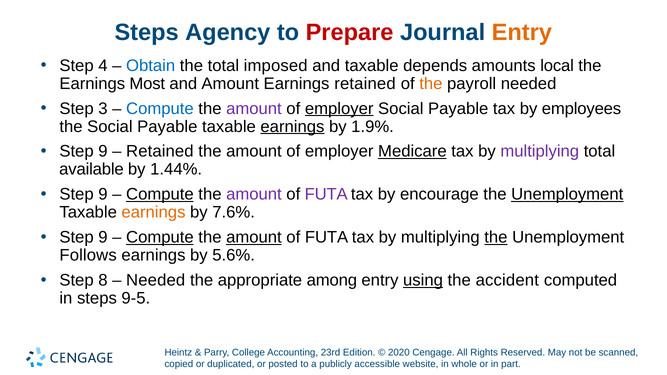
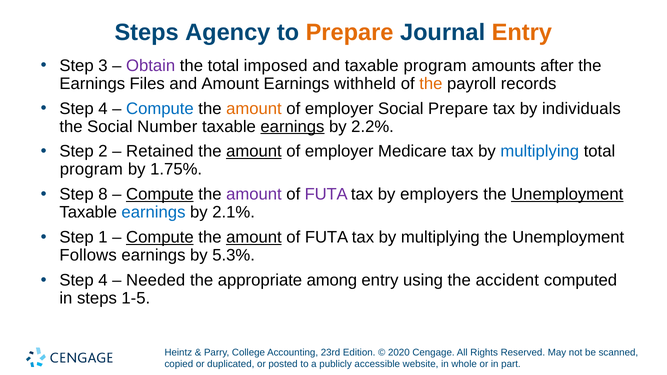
Prepare colour: red -> orange (350, 33)
4: 4 -> 3 (103, 66)
Obtain colour: blue -> purple (151, 66)
taxable depends: depends -> program (435, 66)
local: local -> after (557, 66)
Most: Most -> Files (147, 84)
Earnings retained: retained -> withheld (365, 84)
payroll needed: needed -> records (529, 84)
3: 3 -> 4 (103, 109)
amount colour: purple -> orange (254, 109)
employer underline: present -> none (339, 109)
Payable: Payable -> Prepare (458, 109)
employees: employees -> individuals (581, 109)
the Social Payable: Payable -> Number (167, 127)
1.9%: 1.9% -> 2.2% (373, 127)
9: 9 -> 2 (103, 152)
amount underline: none -> present (254, 152)
Medicare underline: present -> none (412, 152)
multiplying colour: purple -> blue (540, 152)
available: available -> program (91, 170)
1.44%: 1.44% -> 1.75% (176, 170)
9: 9 -> 8 (103, 195)
encourage: encourage -> employers (439, 195)
earnings colour: orange -> blue (153, 213)
7.6%: 7.6% -> 2.1% (234, 213)
9: 9 -> 1 (103, 237)
the underline: present -> none (496, 237)
5.6%: 5.6% -> 5.3% (234, 255)
8: 8 -> 4 (103, 280)
using underline: present -> none (423, 280)
9-5: 9-5 -> 1-5 (136, 298)
